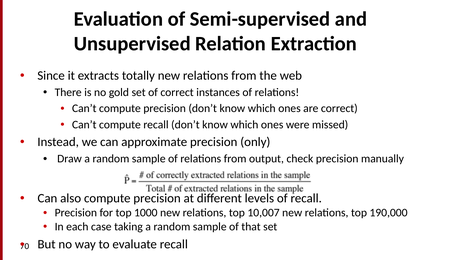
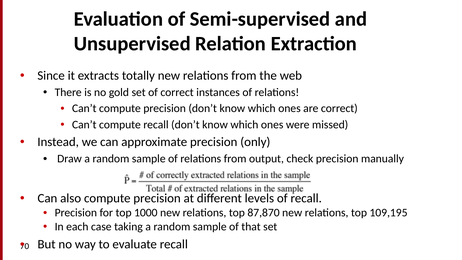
10,007: 10,007 -> 87,870 (264, 213)
190,000: 190,000 -> 109,195 (389, 213)
